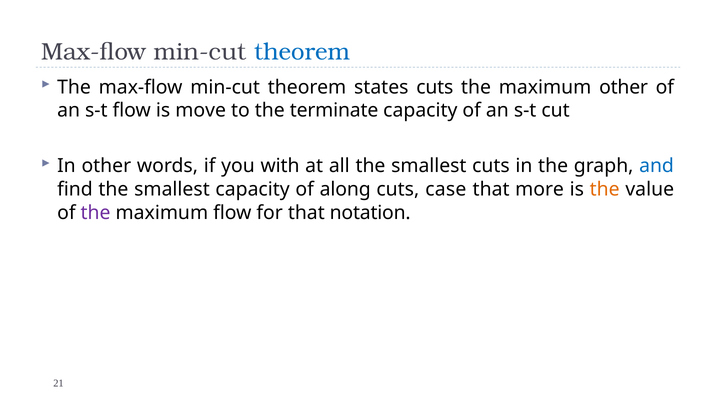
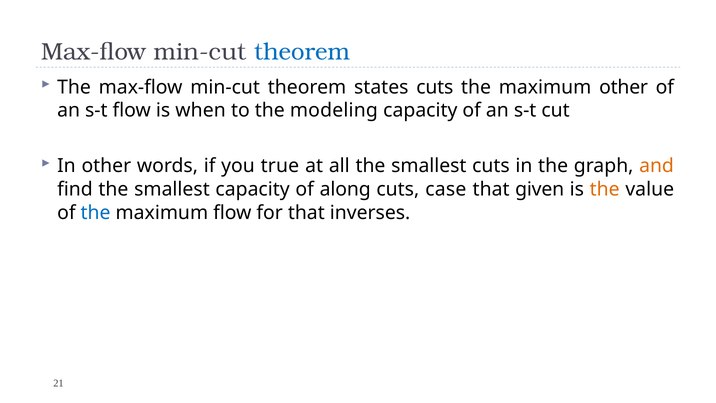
move: move -> when (201, 110)
terminate: terminate -> modeling (334, 110)
with: with -> true (280, 166)
and colour: blue -> orange (657, 166)
more: more -> given (540, 189)
the colour: purple -> blue (96, 212)
notation: notation -> inverses (370, 212)
